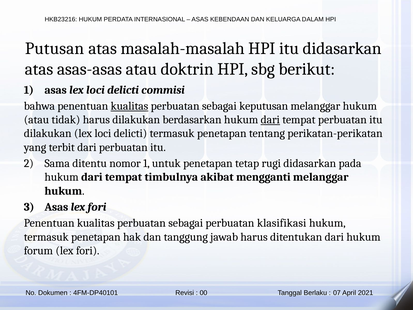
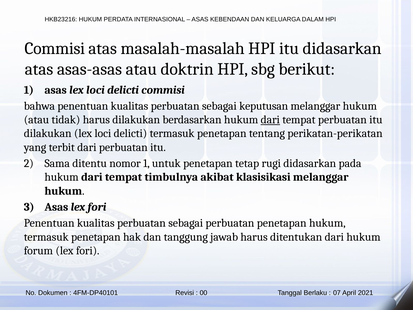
Putusan: Putusan -> Commisi (55, 48)
kualitas underline: present -> none (129, 106)
mengganti: mengganti -> klasisikasi (263, 177)
perbuatan klasifikasi: klasifikasi -> penetapan (282, 223)
